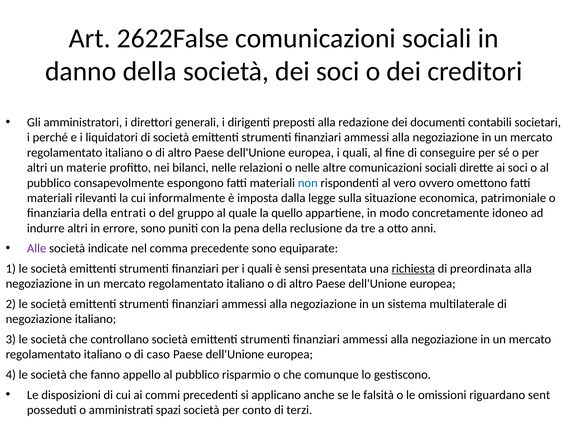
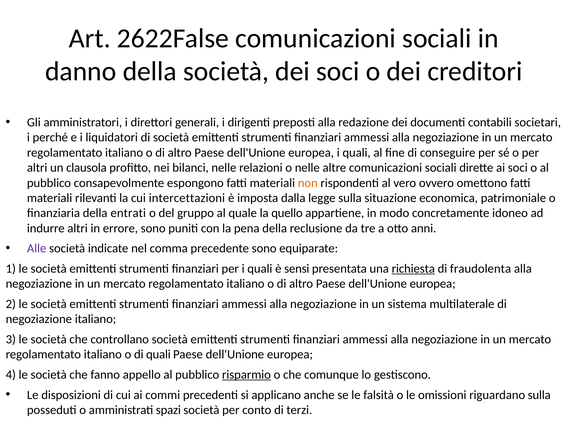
materie: materie -> clausola (86, 168)
non colour: blue -> orange (308, 183)
informalmente: informalmente -> intercettazioni (187, 198)
preordinata: preordinata -> fraudolenta (481, 269)
di caso: caso -> quali (158, 354)
risparmio underline: none -> present (246, 375)
riguardano sent: sent -> sulla (539, 395)
